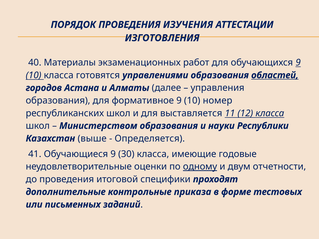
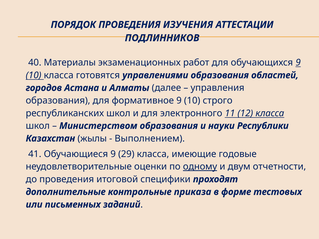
ИЗГОТОВЛЕНИЯ: ИЗГОТОВЛЕНИЯ -> ПОДЛИННИКОВ (162, 38)
областей underline: present -> none (275, 75)
номер: номер -> строго (218, 101)
выставляется: выставляется -> электронного (191, 113)
выше: выше -> жылы (92, 139)
Определяется: Определяется -> Выполнением (150, 139)
30: 30 -> 29 (126, 154)
